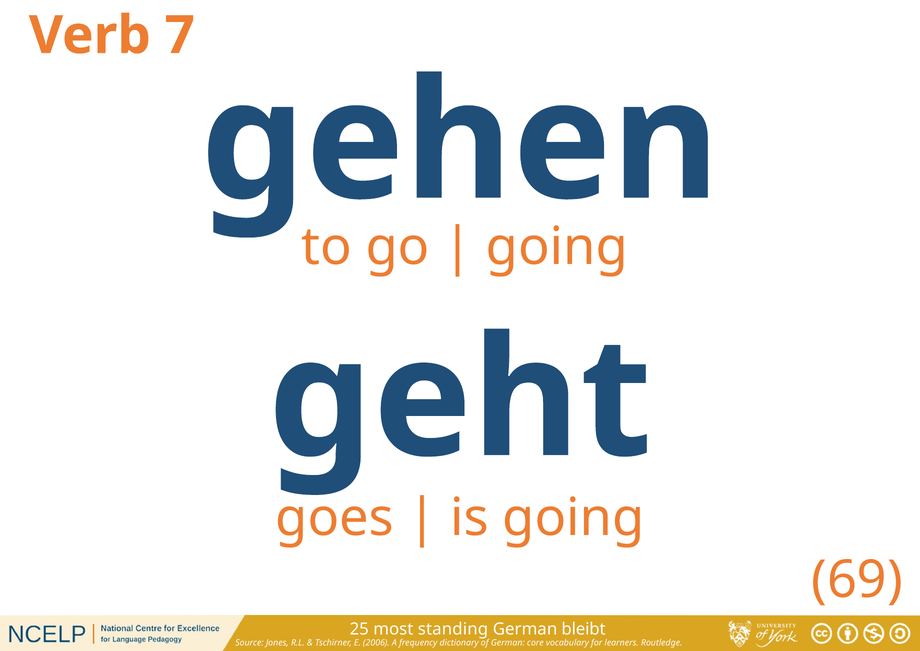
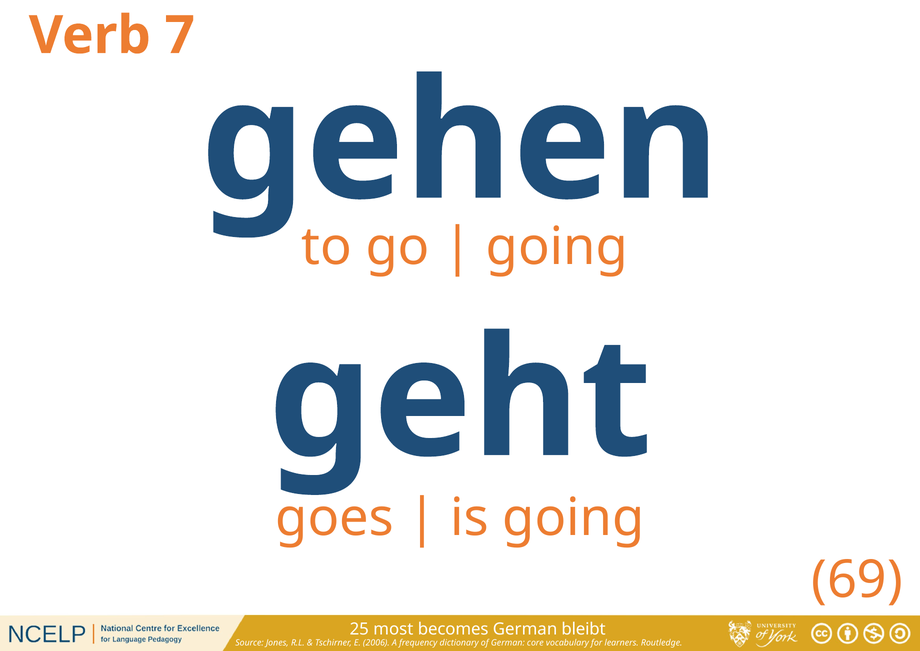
standing: standing -> becomes (453, 629)
